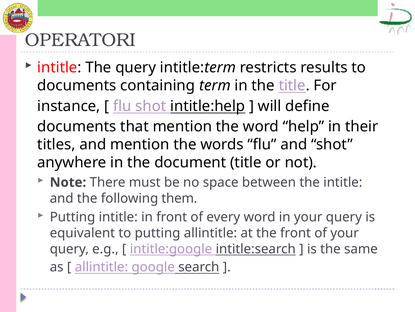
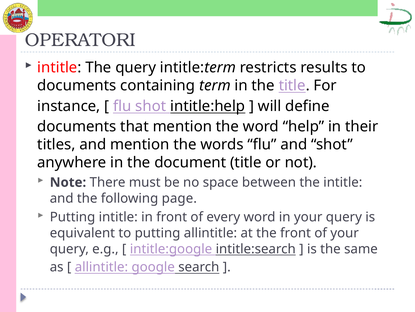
them: them -> page (179, 198)
